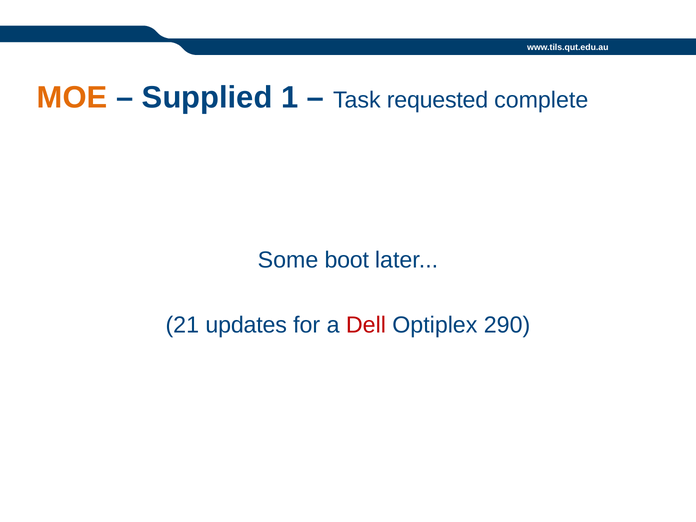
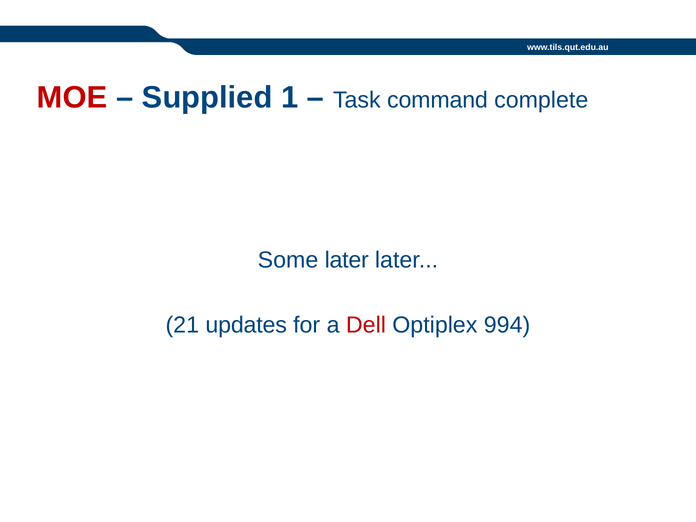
MOE colour: orange -> red (72, 98)
requested: requested -> command (437, 100)
Some boot: boot -> later (347, 260)
290: 290 -> 994 (507, 325)
